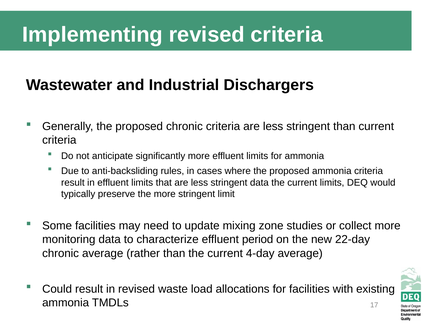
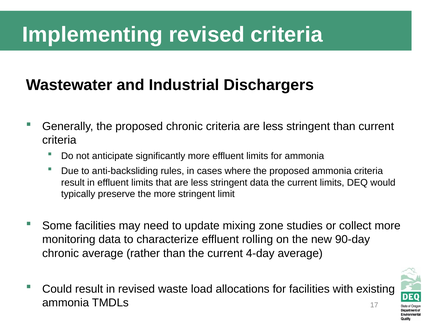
period: period -> rolling (258, 239)
22-day: 22-day -> 90-day (353, 239)
